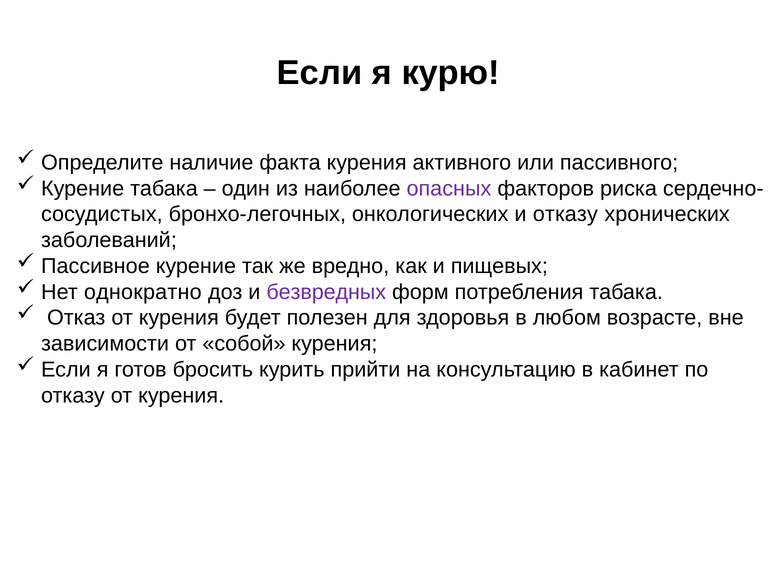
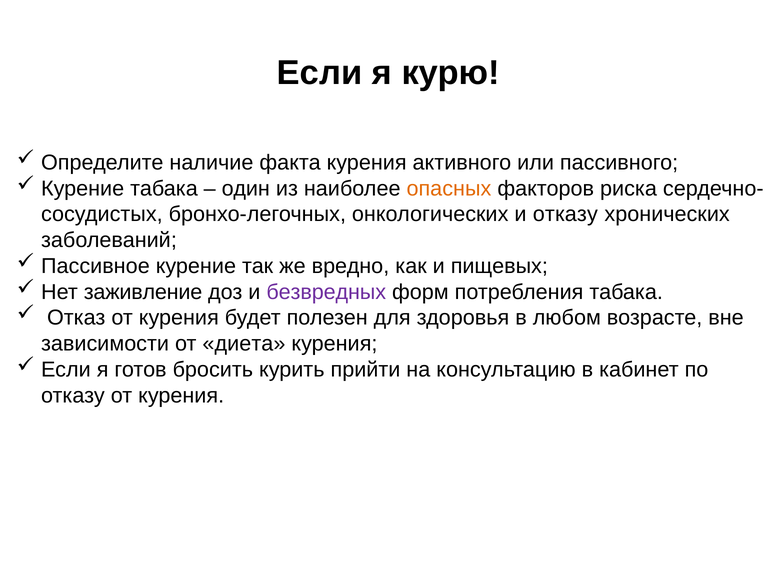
опасных colour: purple -> orange (449, 189)
однократно: однократно -> заживление (143, 292)
собой: собой -> диета (244, 344)
